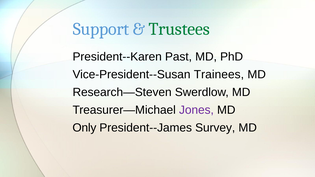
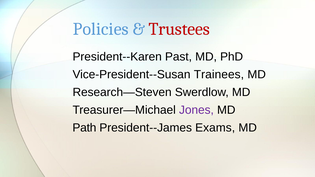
Support: Support -> Policies (101, 29)
Trustees colour: green -> red (179, 29)
Only: Only -> Path (84, 128)
Survey: Survey -> Exams (215, 128)
